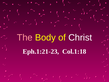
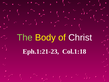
The colour: pink -> light green (25, 37)
